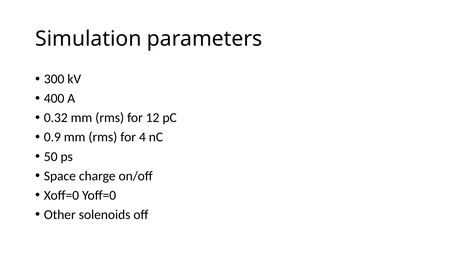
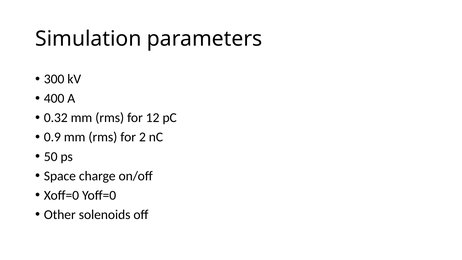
4: 4 -> 2 (142, 137)
